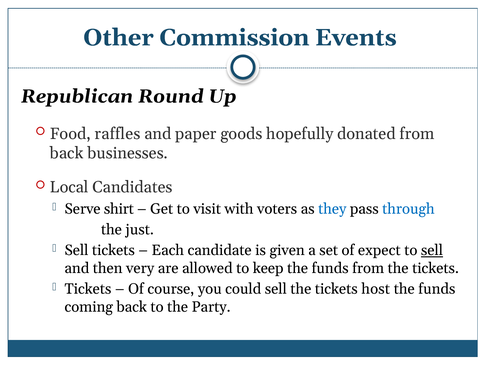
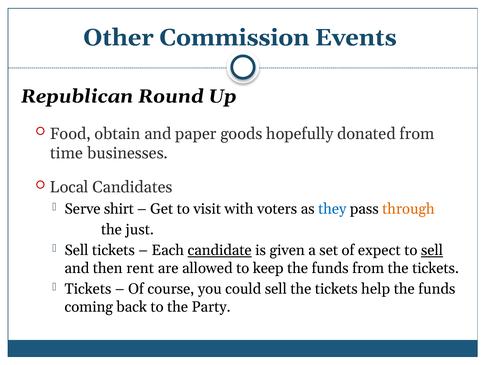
raffles: raffles -> obtain (118, 134)
back: back -> time (67, 153)
through colour: blue -> orange (408, 208)
candidate underline: none -> present (220, 250)
very: very -> rent (140, 268)
host: host -> help (376, 289)
